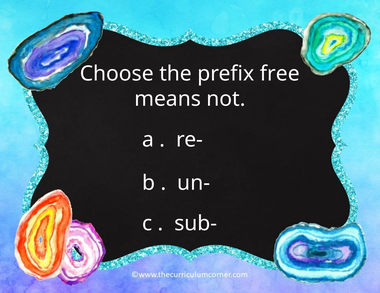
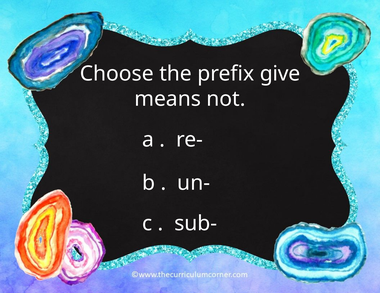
free: free -> give (280, 74)
